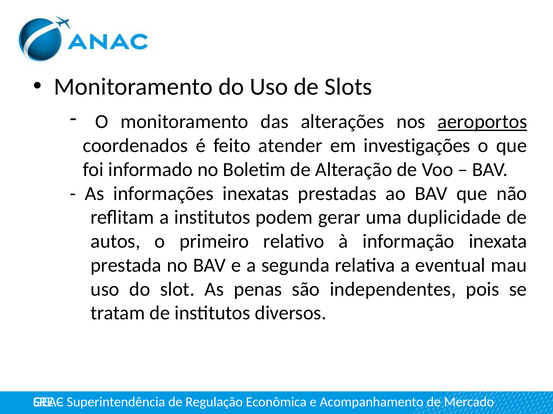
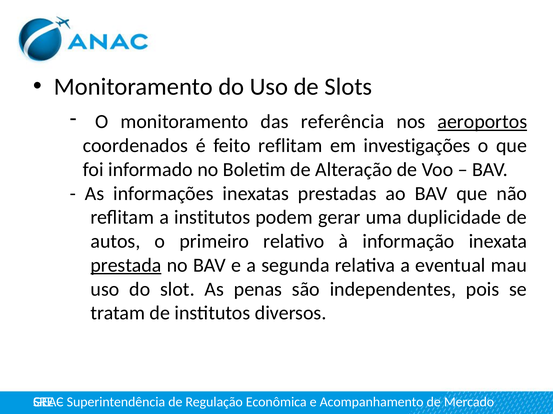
alterações: alterações -> referência (342, 122)
feito atender: atender -> reflitam (290, 146)
prestada underline: none -> present (126, 266)
